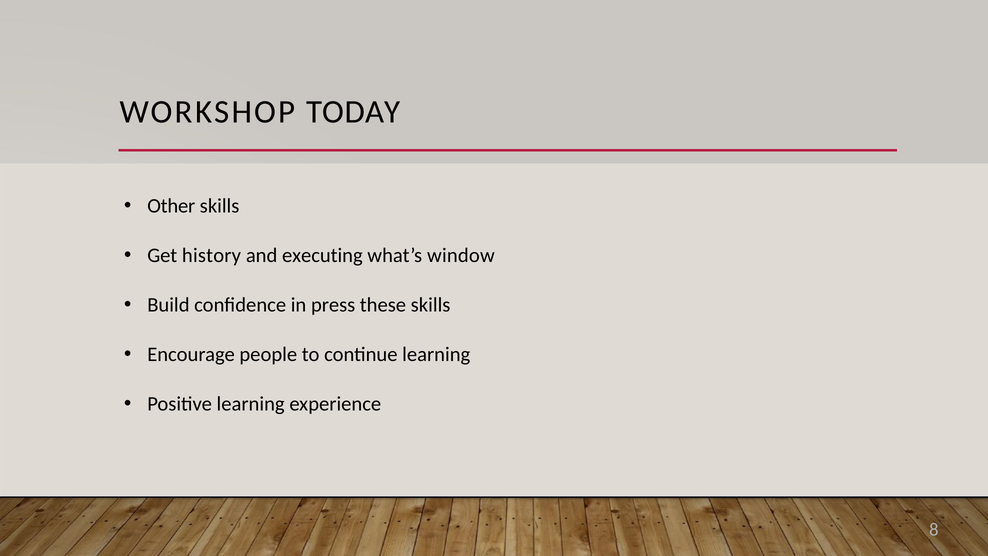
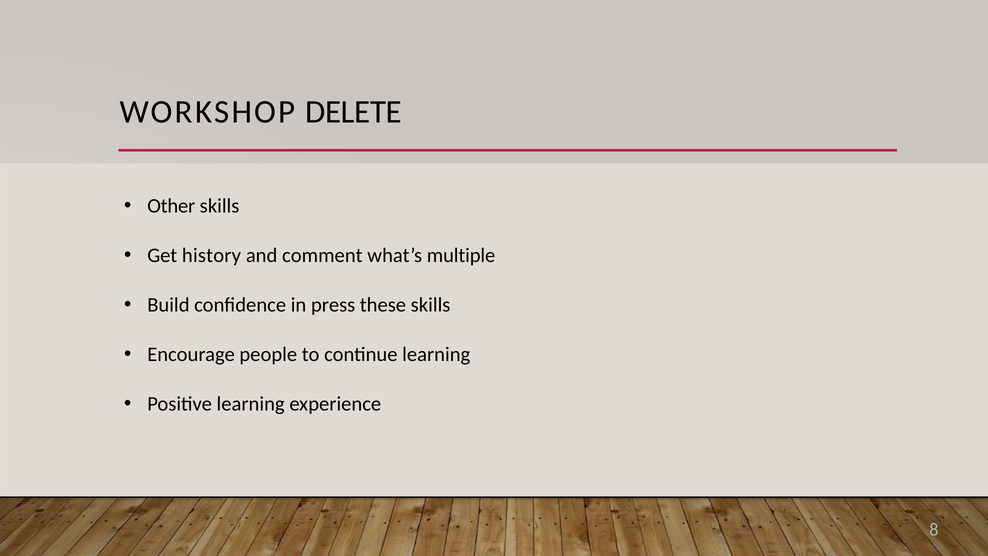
TODAY: TODAY -> DELETE (354, 112)
executing: executing -> comment (322, 255)
window: window -> multiple (461, 255)
